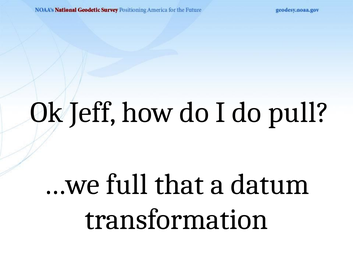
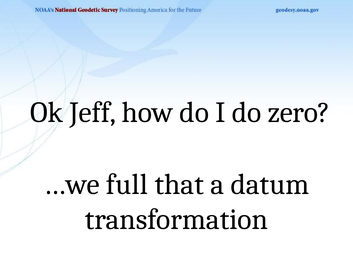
pull: pull -> zero (299, 113)
